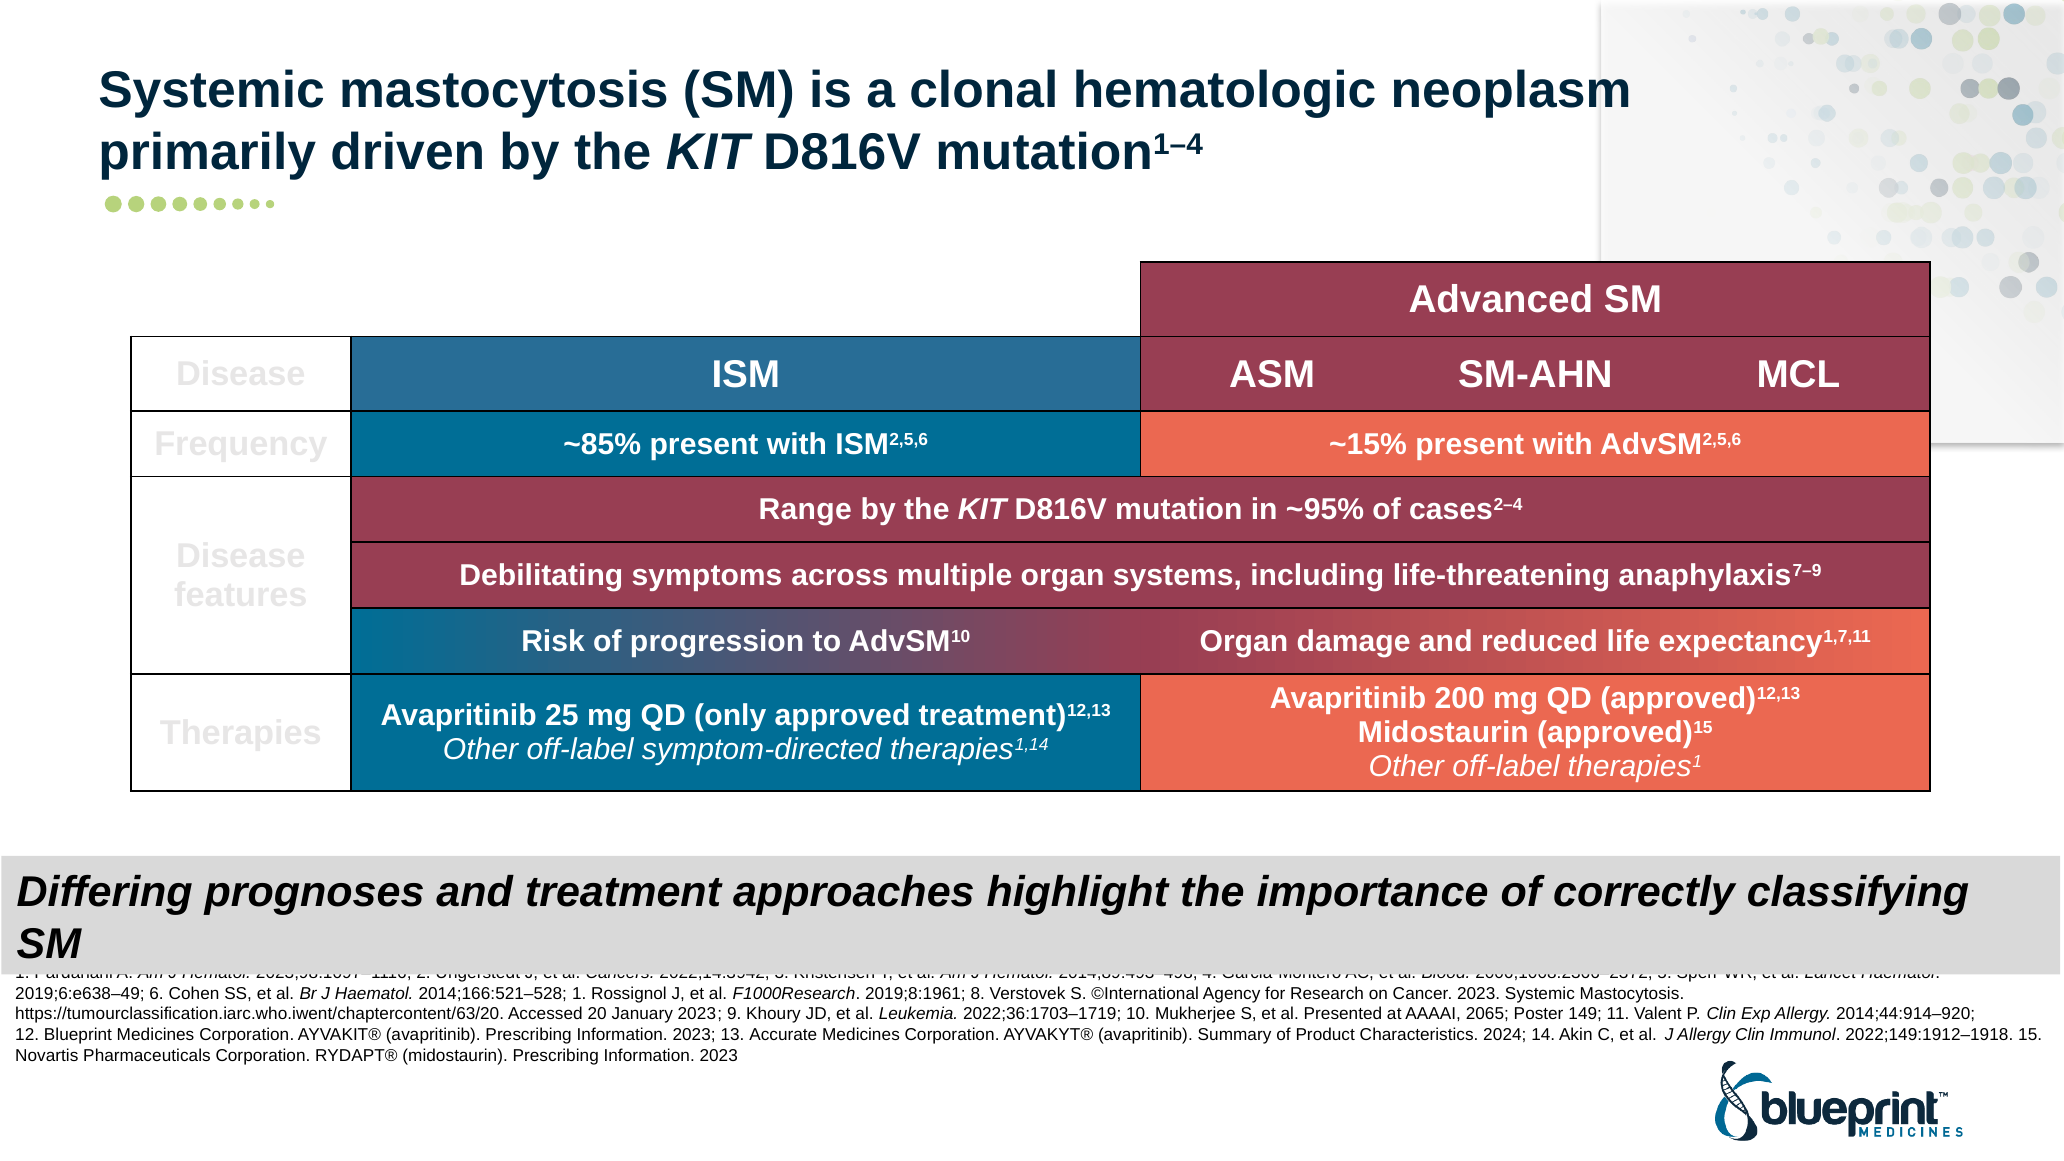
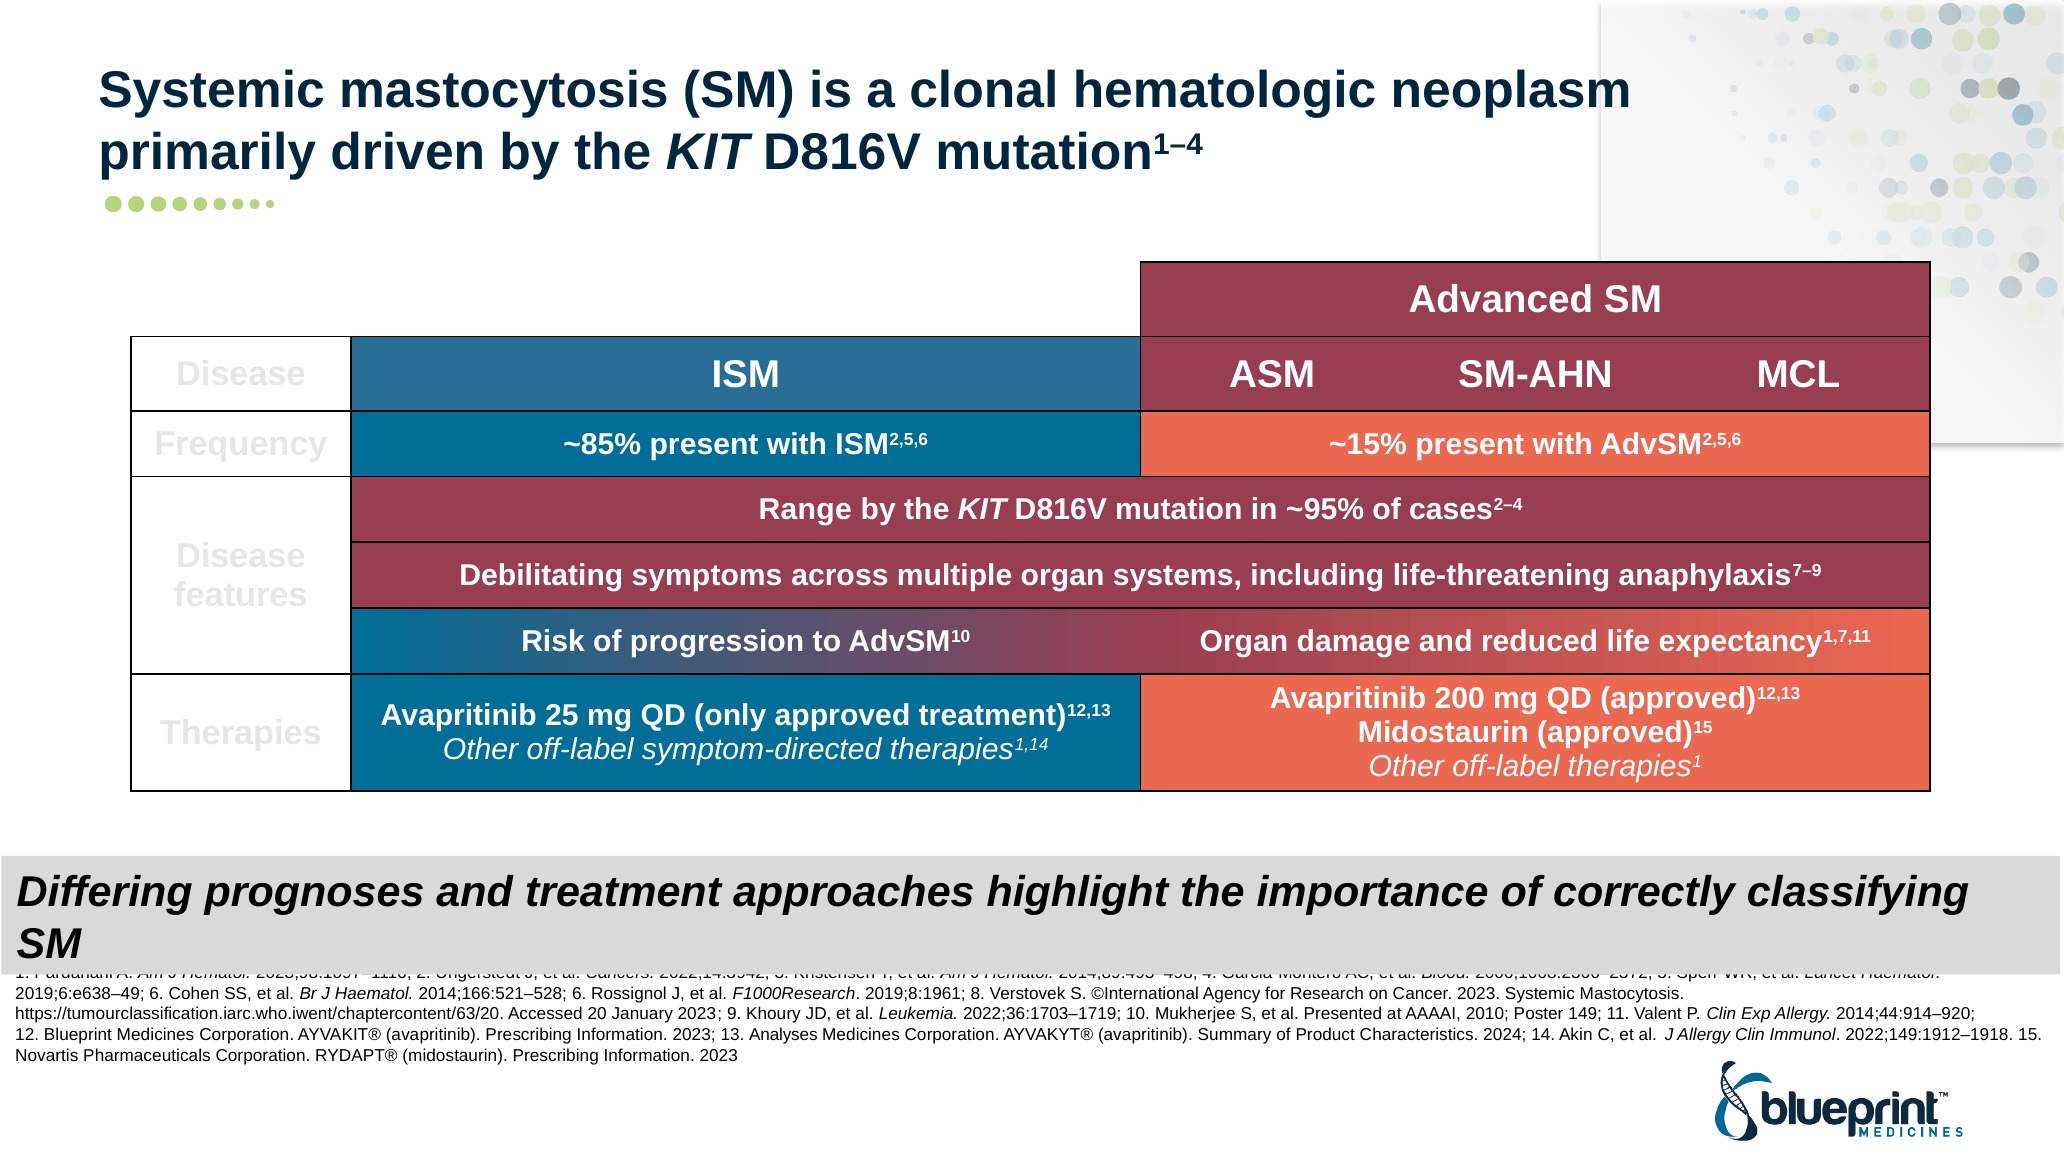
2014;166:521–528 1: 1 -> 6 (579, 994)
2065: 2065 -> 2010 (1487, 1014)
Accurate: Accurate -> Analyses (783, 1035)
